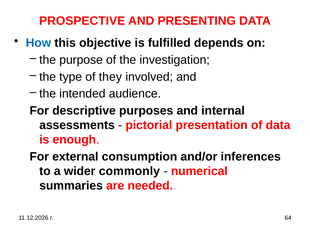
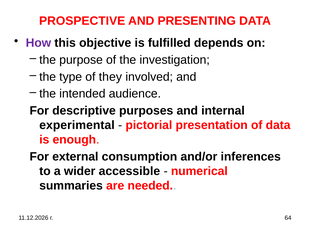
How colour: blue -> purple (38, 43)
assessments: assessments -> experimental (77, 125)
commonly: commonly -> accessible (129, 171)
